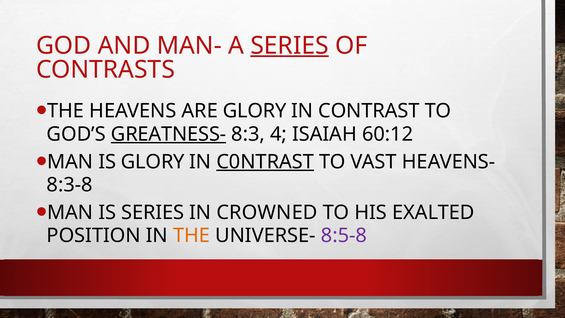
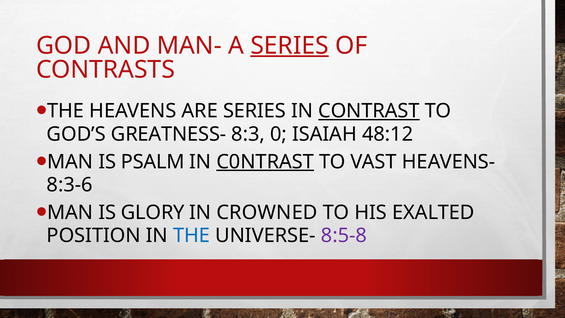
ARE GLORY: GLORY -> SERIES (254, 111)
CONTRAST underline: none -> present (369, 111)
GREATNESS- underline: present -> none (169, 134)
4: 4 -> 0 (278, 134)
60:12: 60:12 -> 48:12 (388, 134)
IS GLORY: GLORY -> PSALM (153, 162)
8:3-8: 8:3-8 -> 8:3-6 (70, 185)
IS SERIES: SERIES -> GLORY (153, 213)
THE colour: orange -> blue (192, 236)
